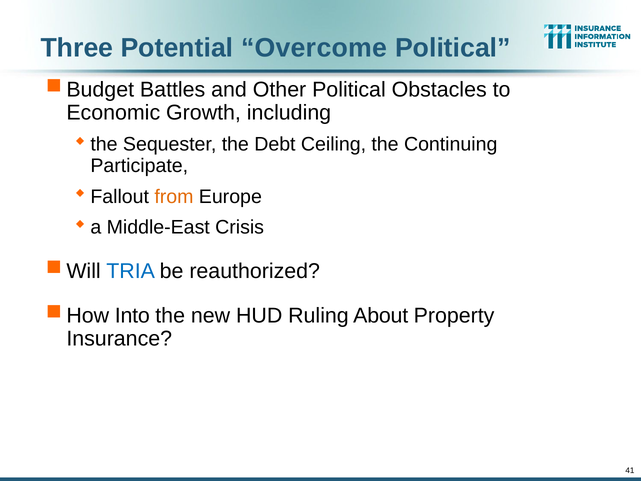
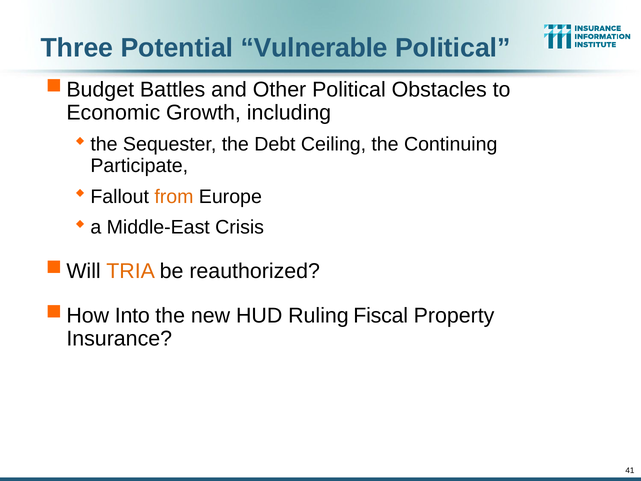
Overcome: Overcome -> Vulnerable (314, 48)
TRIA colour: blue -> orange (131, 271)
About: About -> Fiscal (381, 315)
